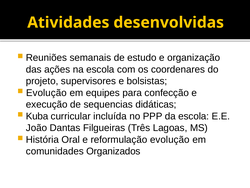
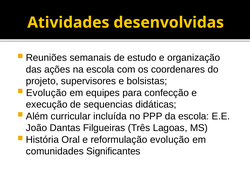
Kuba: Kuba -> Além (37, 116)
Organizados: Organizados -> Significantes (113, 151)
